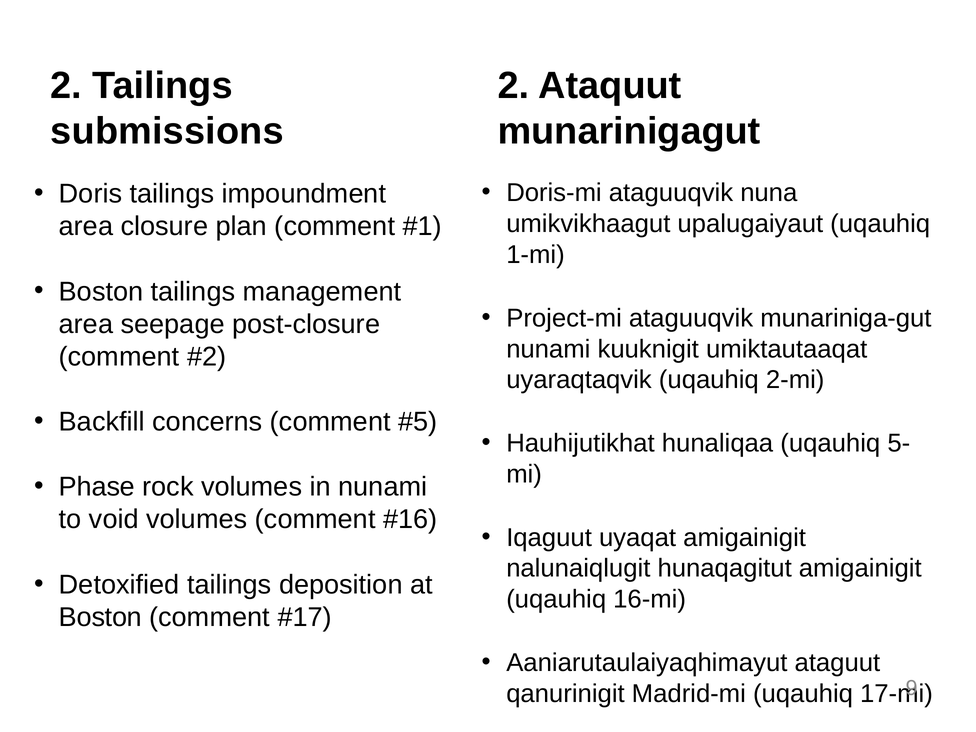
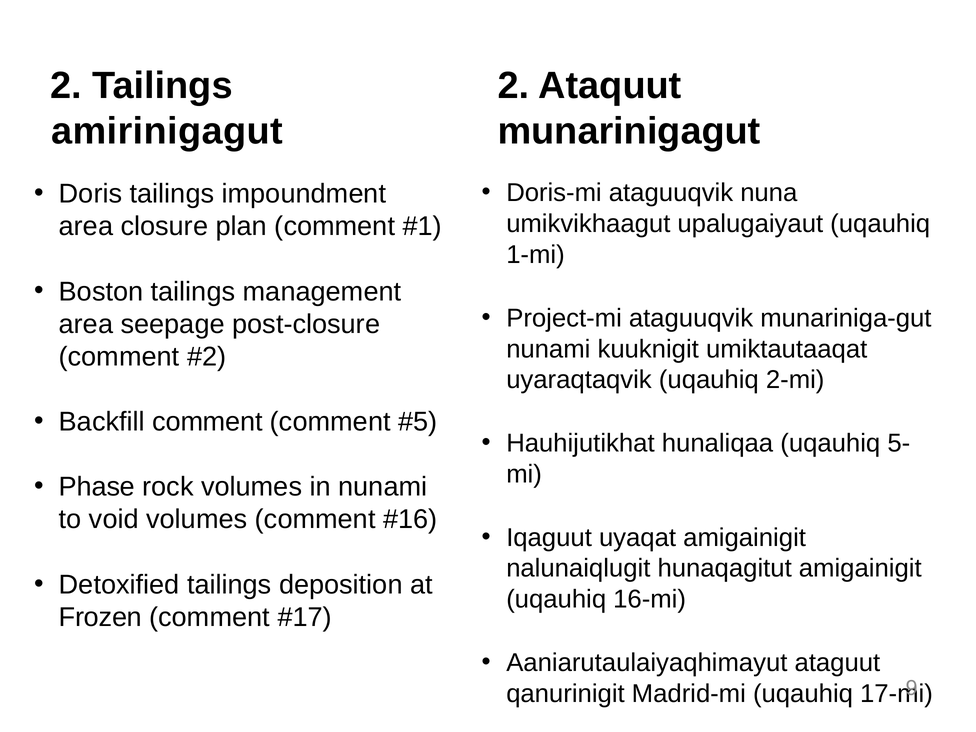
submissions: submissions -> amirinigagut (167, 131)
Backfill concerns: concerns -> comment (208, 422)
Boston: Boston -> Frozen (100, 617)
